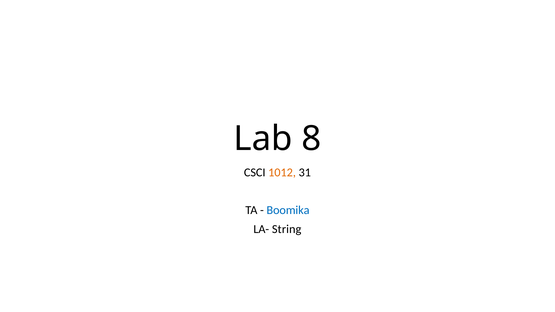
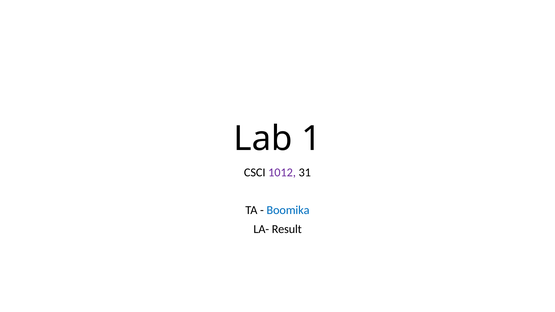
8: 8 -> 1 (311, 139)
1012 colour: orange -> purple (282, 173)
String: String -> Result (287, 229)
